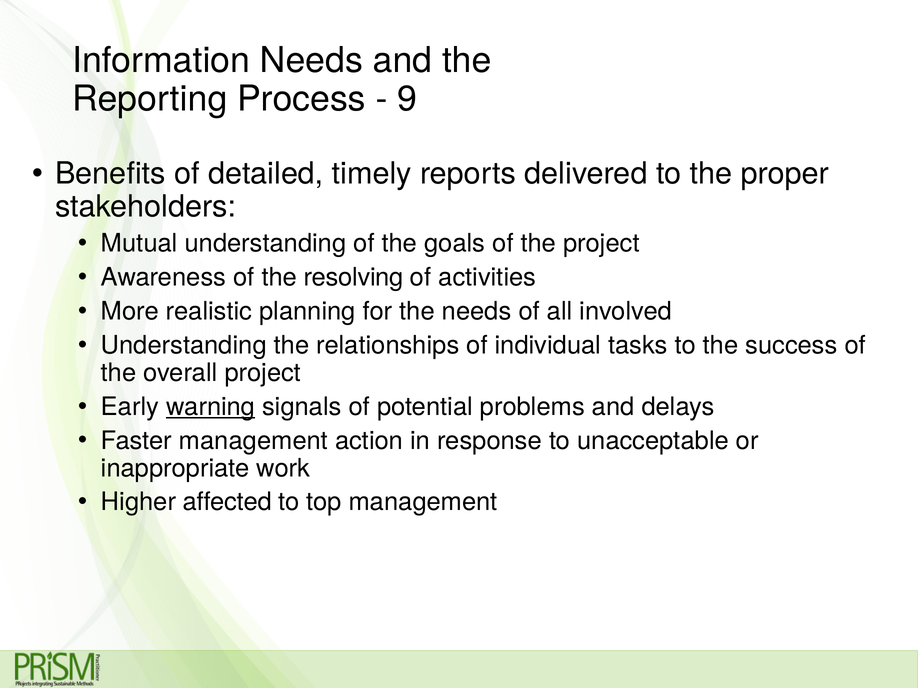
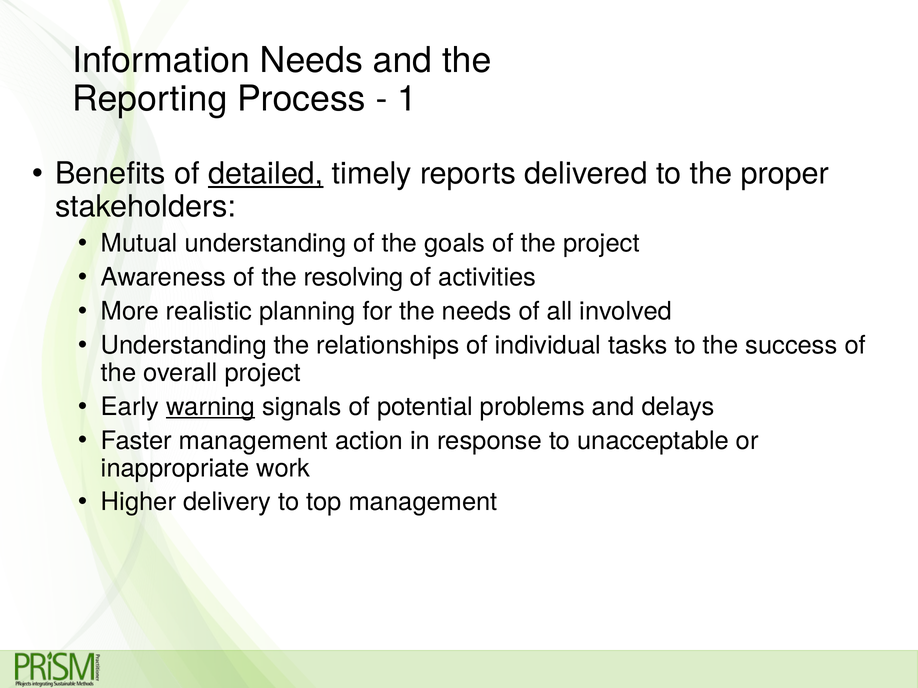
9: 9 -> 1 (407, 99)
detailed underline: none -> present (266, 174)
affected: affected -> delivery (227, 502)
